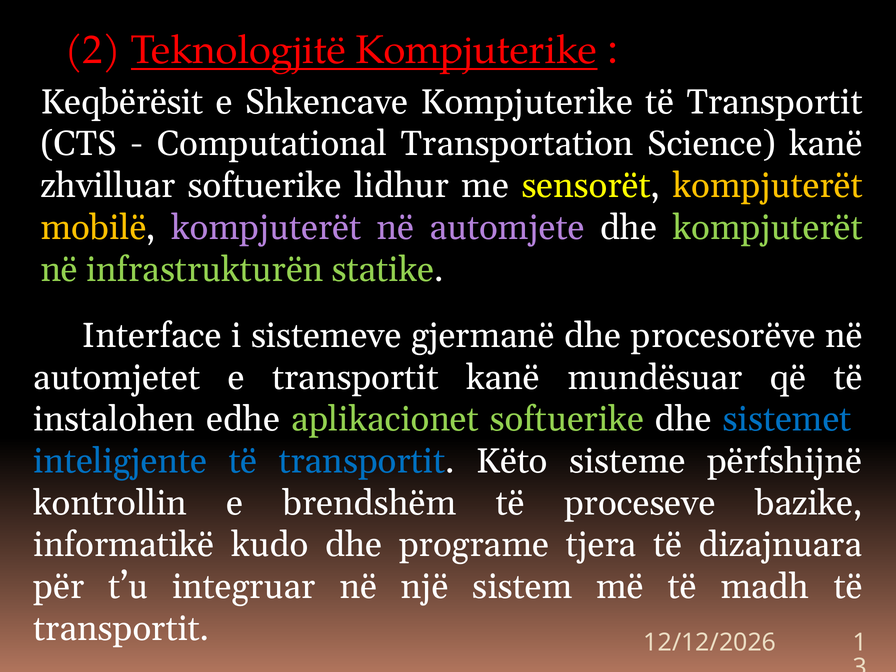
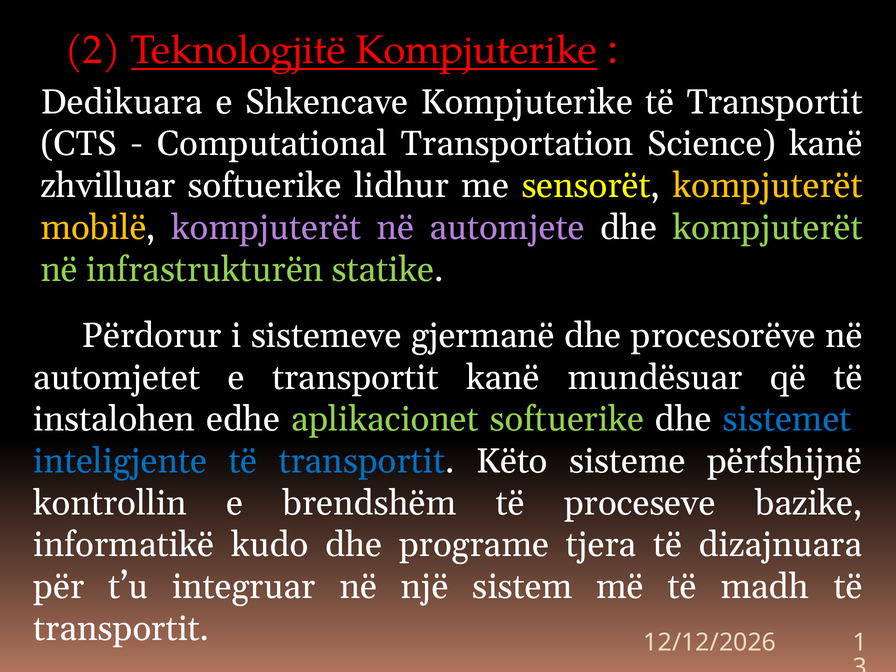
Keqbërësit: Keqbërësit -> Dedikuara (122, 102)
Interface: Interface -> Përdorur (152, 336)
